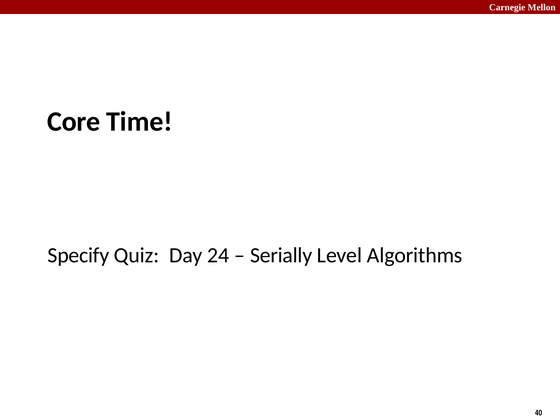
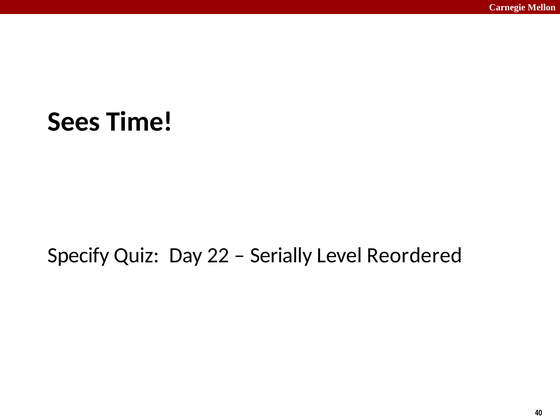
Core: Core -> Sees (74, 122)
24: 24 -> 22 (218, 255)
Algorithms: Algorithms -> Reordered (415, 255)
